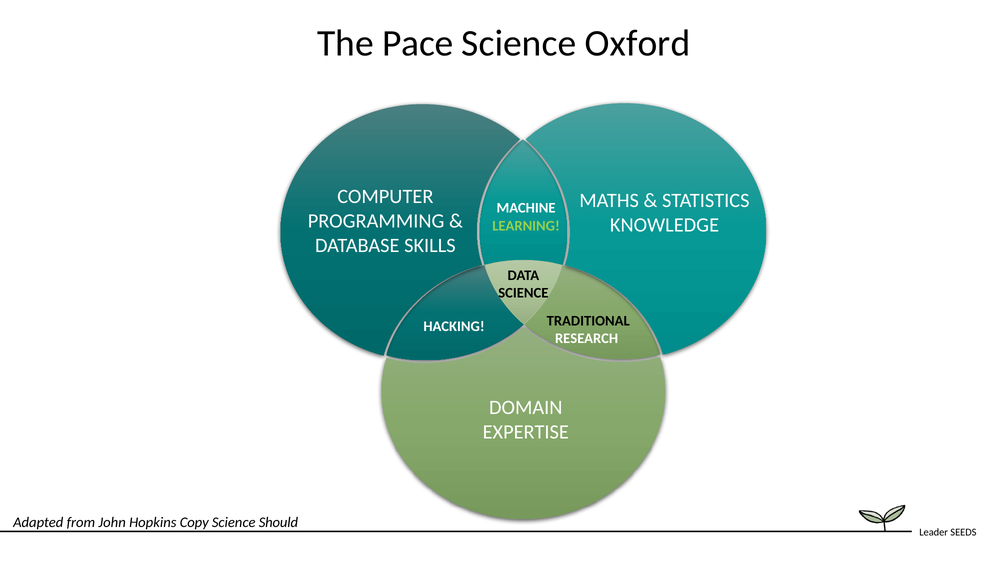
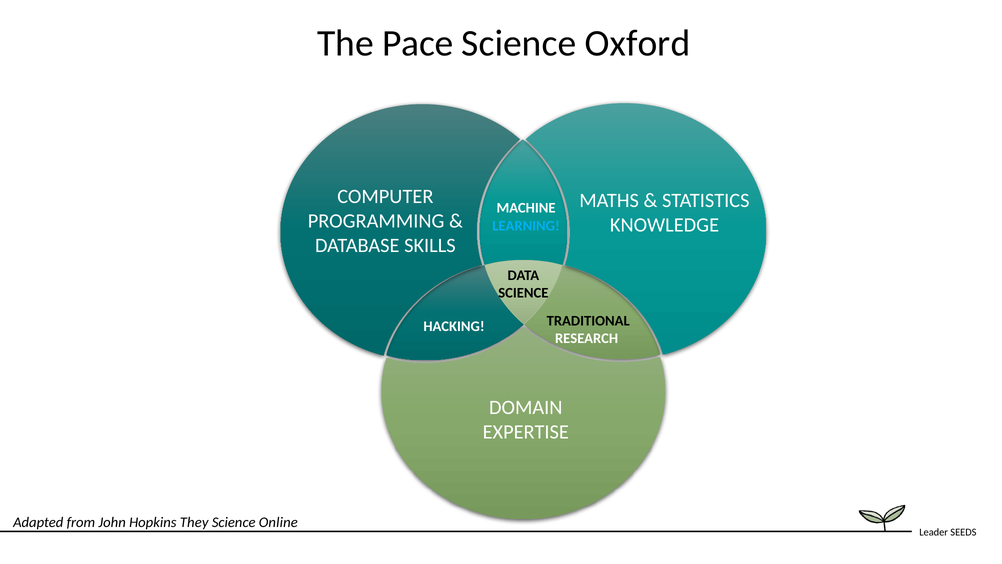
LEARNING colour: light green -> light blue (526, 226)
Copy: Copy -> They (194, 522)
Should: Should -> Online (278, 522)
